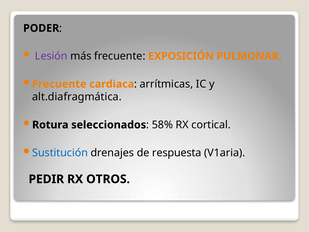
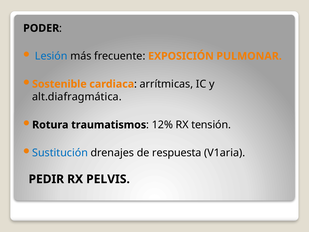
Lesión colour: purple -> blue (51, 56)
Frecuente: Frecuente -> Sostenible (59, 84)
seleccionados: seleccionados -> traumatismos (109, 125)
58%: 58% -> 12% (162, 125)
cortical: cortical -> tensión (211, 125)
OTROS: OTROS -> PELVIS (108, 179)
